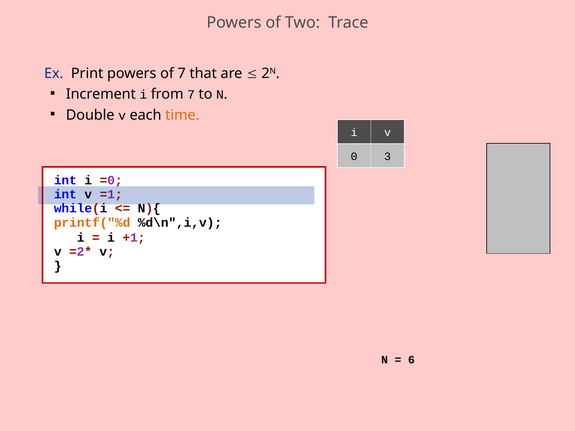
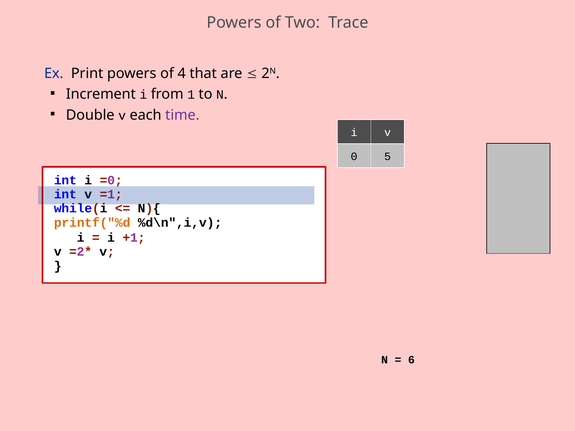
of 7: 7 -> 4 (182, 74)
from 7: 7 -> 1 (191, 95)
time colour: orange -> purple (182, 115)
3: 3 -> 5 (388, 156)
